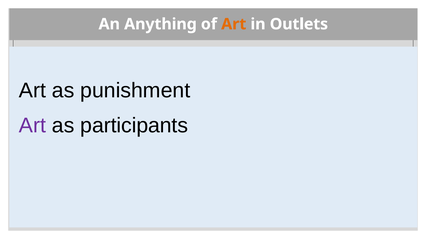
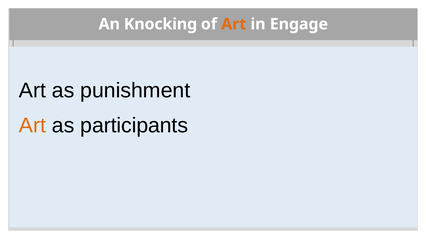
Anything: Anything -> Knocking (160, 24)
Outlets: Outlets -> Engage (299, 24)
Art colour: purple -> orange (32, 126)
